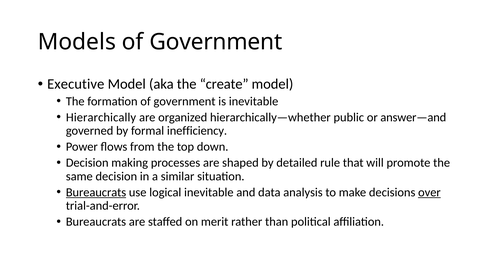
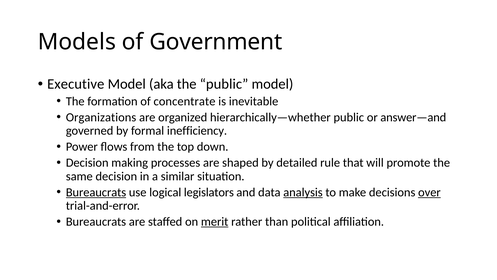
the create: create -> public (224, 84)
formation of government: government -> concentrate (184, 101)
Hierarchically: Hierarchically -> Organizations (101, 117)
logical inevitable: inevitable -> legislators (209, 192)
analysis underline: none -> present (303, 192)
merit underline: none -> present (215, 221)
